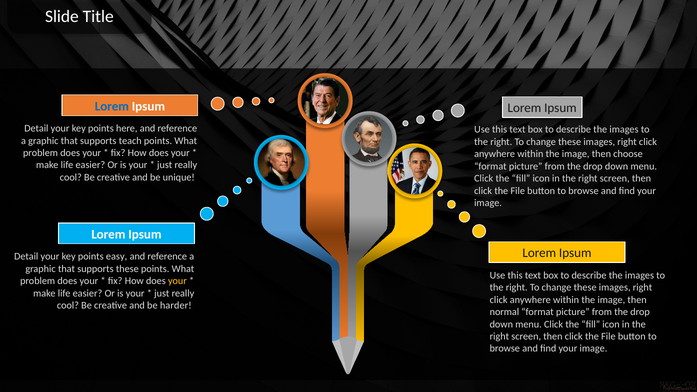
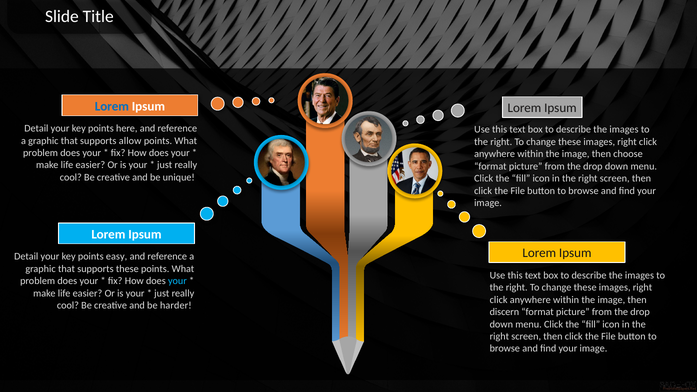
teach: teach -> allow (130, 141)
your colour: yellow -> light blue (177, 281)
normal: normal -> discern (504, 312)
